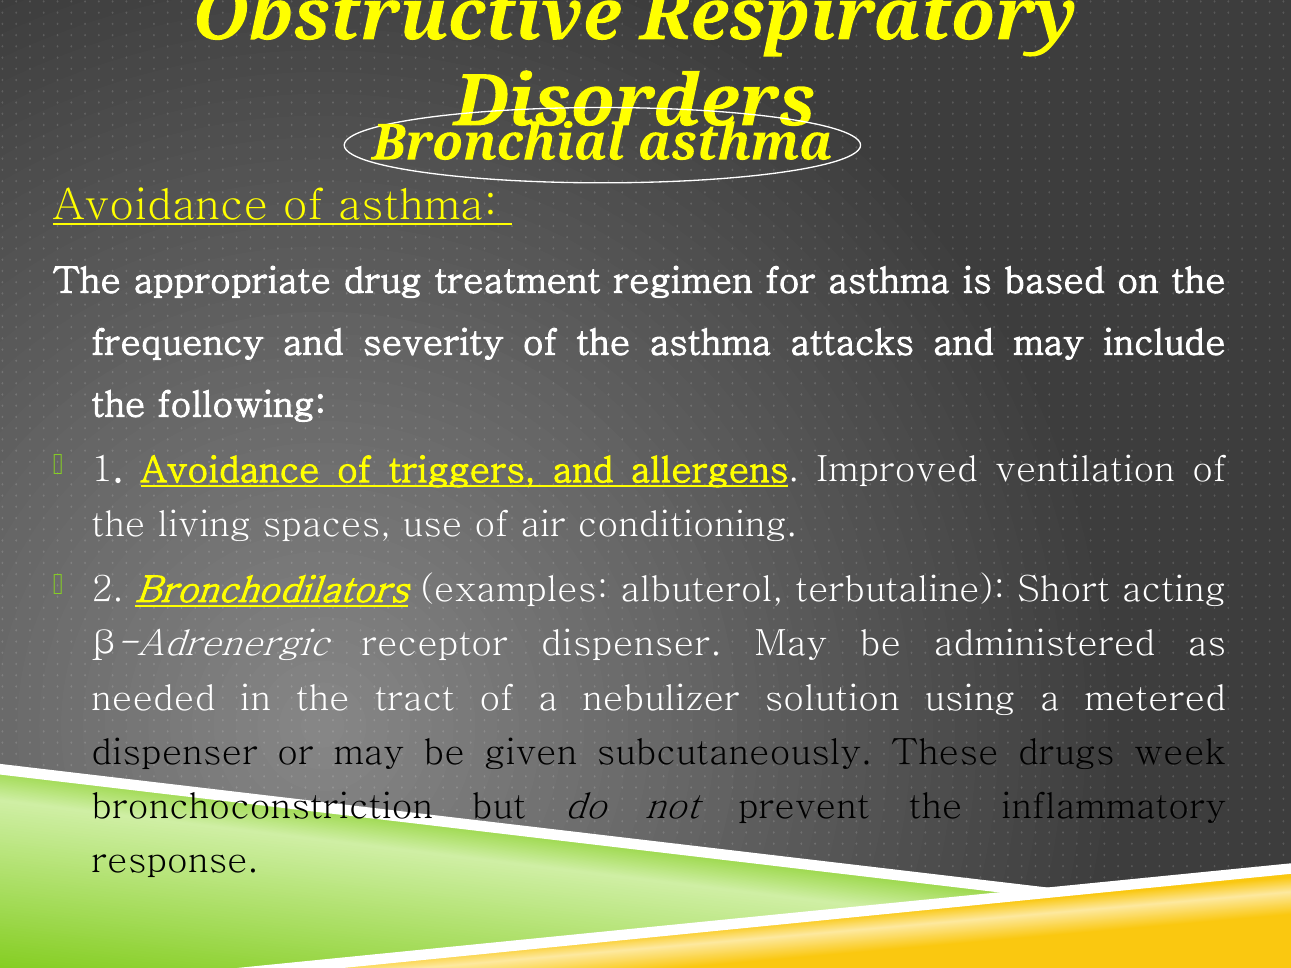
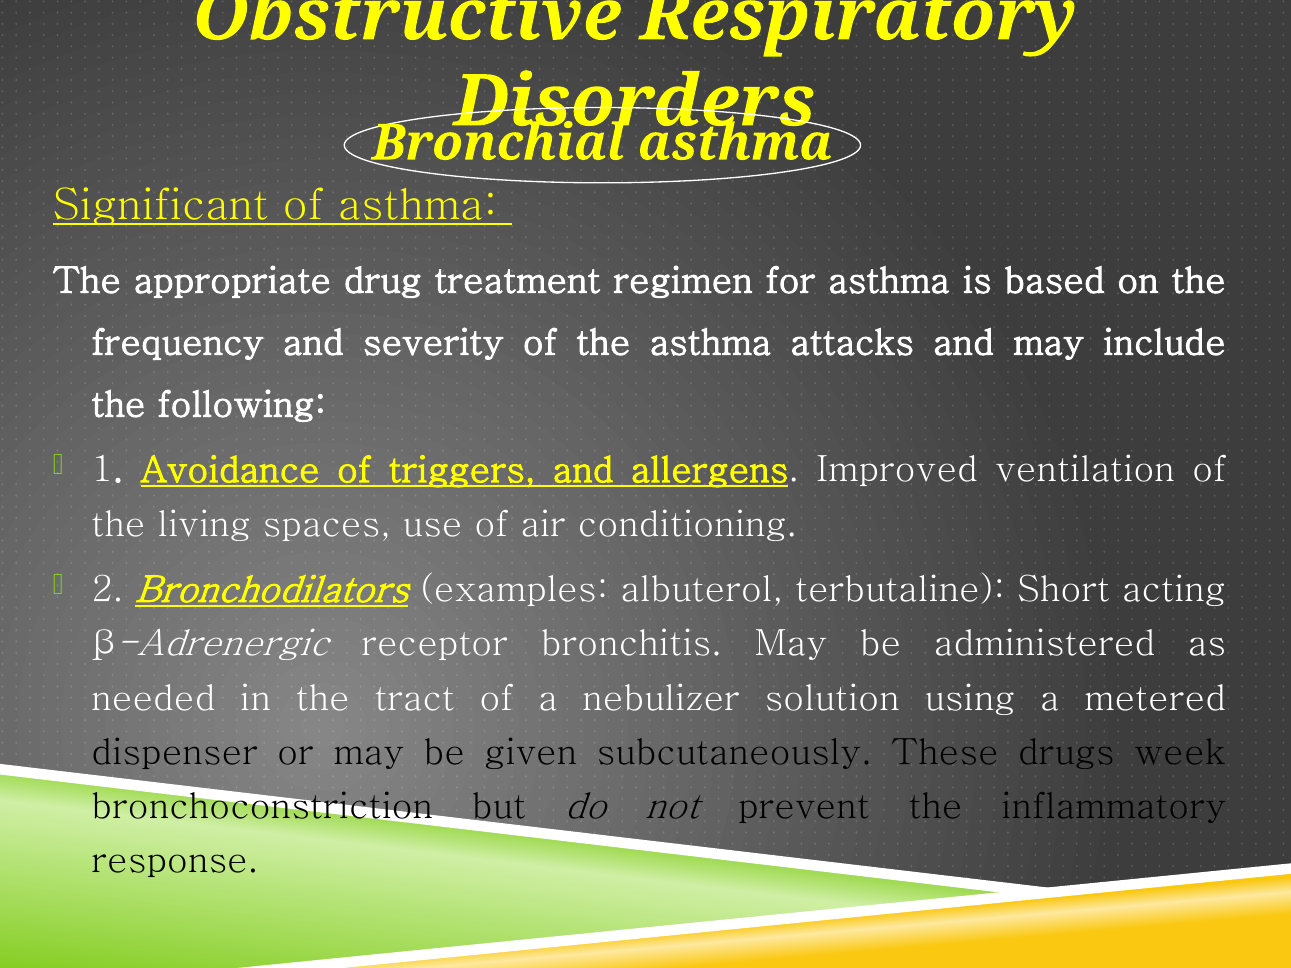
Avoidance: Avoidance -> Significant (161, 205)
receptor dispenser: dispenser -> bronchitis (631, 644)
